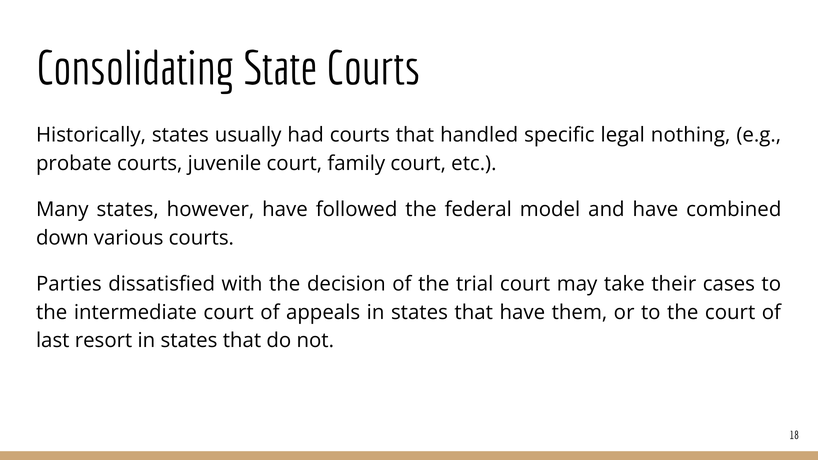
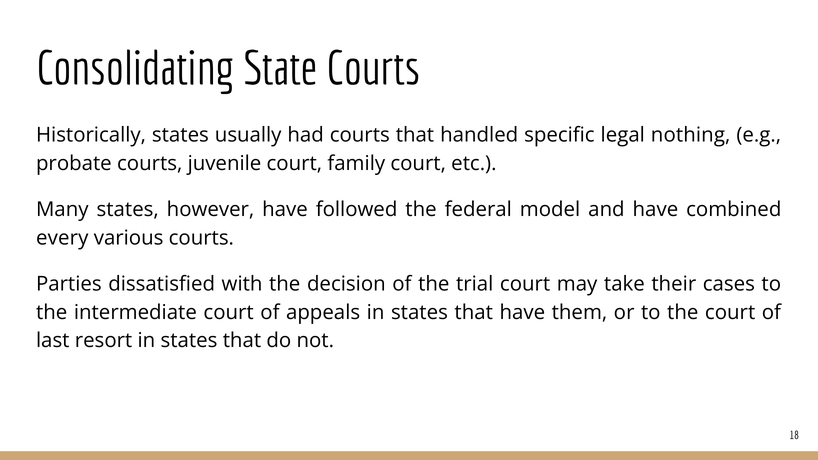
down: down -> every (62, 238)
